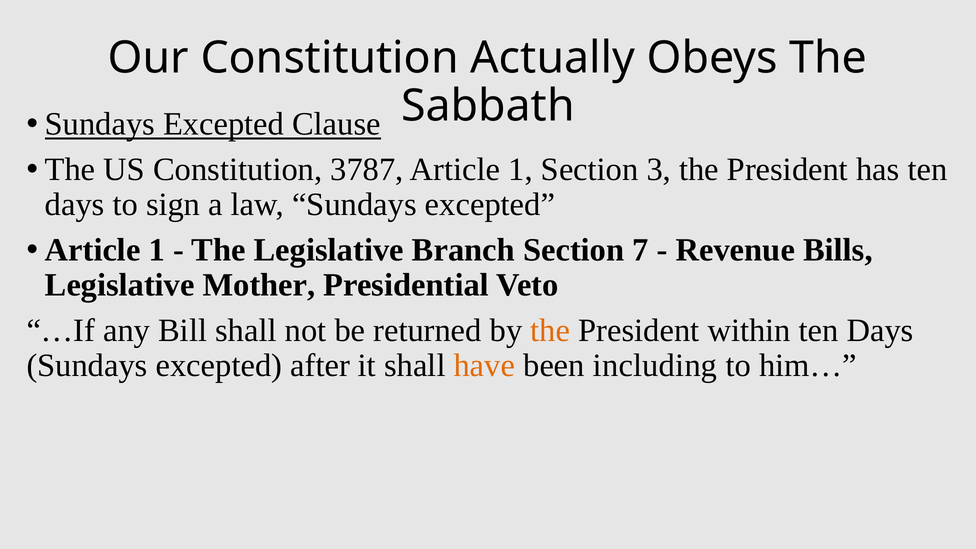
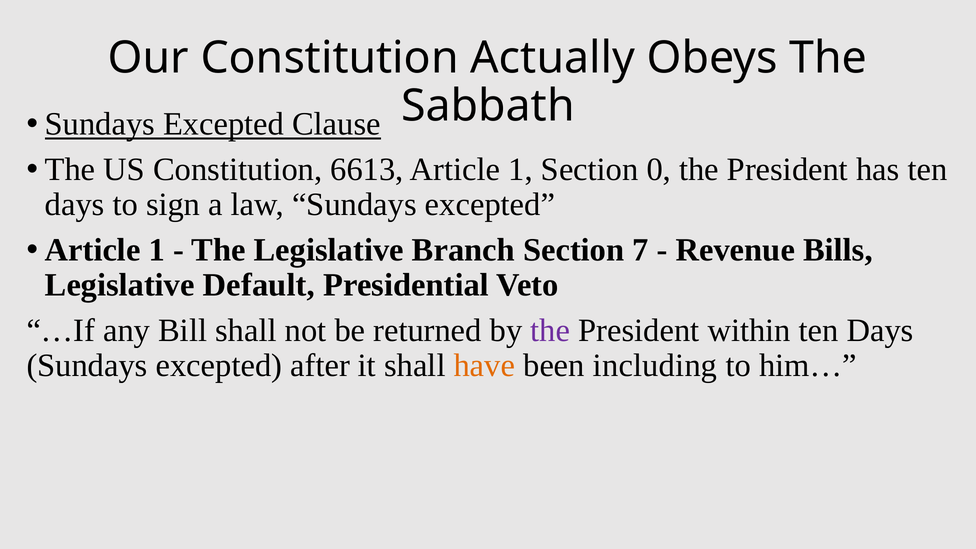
3787: 3787 -> 6613 (367, 170)
3: 3 -> 0 (659, 170)
Mother: Mother -> Default (259, 285)
the colour: orange -> purple (550, 331)
